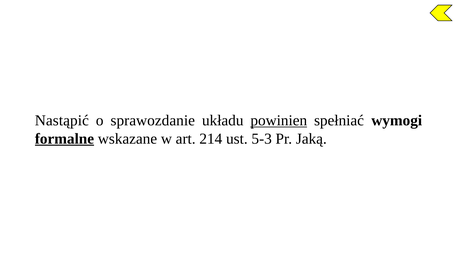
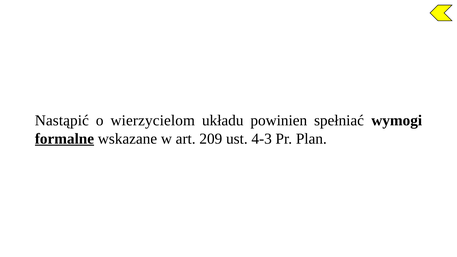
sprawozdanie: sprawozdanie -> wierzycielom (153, 120)
powinien underline: present -> none (279, 120)
214: 214 -> 209 (211, 139)
5-3: 5-3 -> 4-3 (262, 139)
Jaką: Jaką -> Plan (311, 139)
